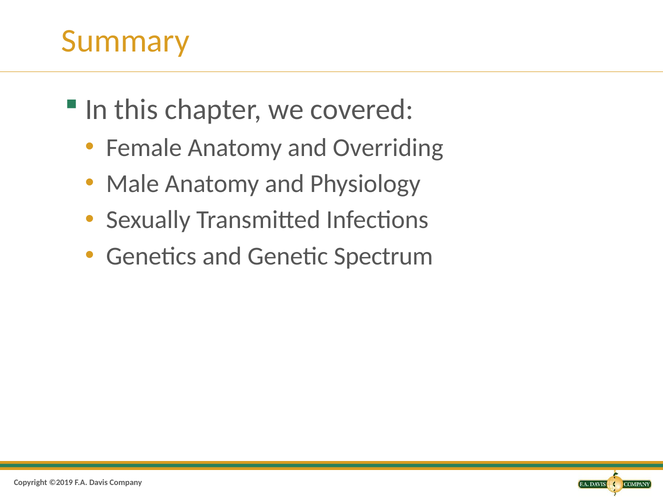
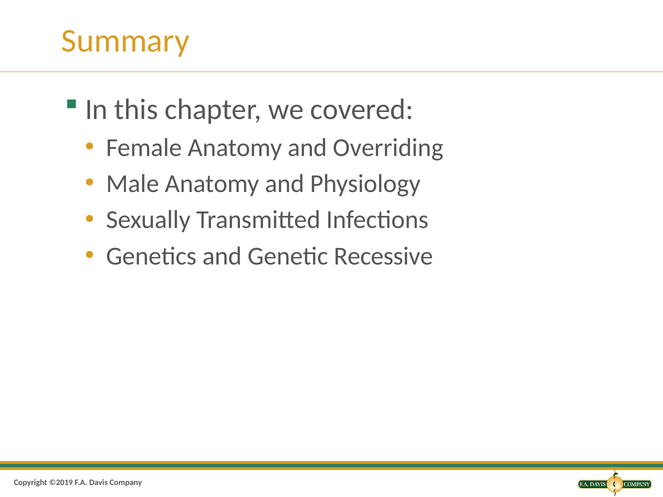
Spectrum: Spectrum -> Recessive (383, 256)
